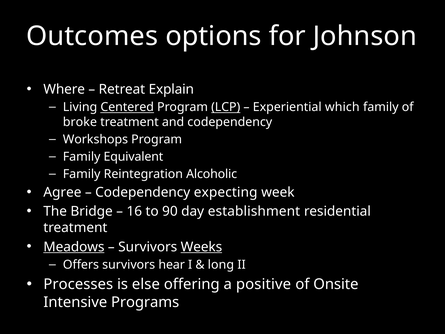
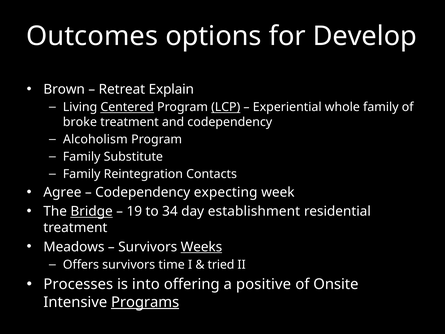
Johnson: Johnson -> Develop (365, 36)
Where: Where -> Brown (64, 89)
which: which -> whole (342, 107)
Workshops: Workshops -> Alcoholism (95, 139)
Equivalent: Equivalent -> Substitute (133, 157)
Alcoholic: Alcoholic -> Contacts (212, 174)
Bridge underline: none -> present (92, 211)
16: 16 -> 19 (134, 211)
90: 90 -> 34 (170, 211)
Meadows underline: present -> none (74, 247)
hear: hear -> time (172, 265)
long: long -> tried (221, 265)
else: else -> into (146, 284)
Programs underline: none -> present (145, 302)
